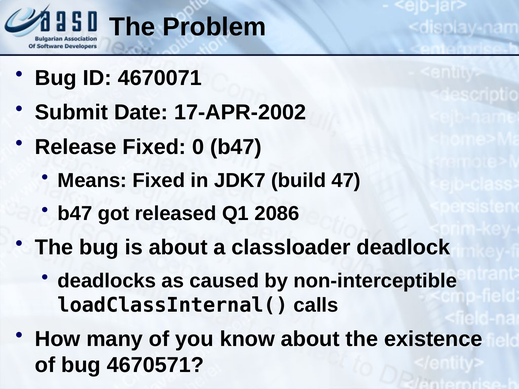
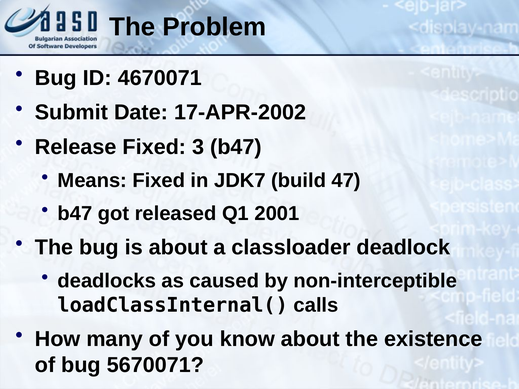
0: 0 -> 3 (198, 147)
2086: 2086 -> 2001 (277, 214)
4670571: 4670571 -> 5670071 (156, 365)
